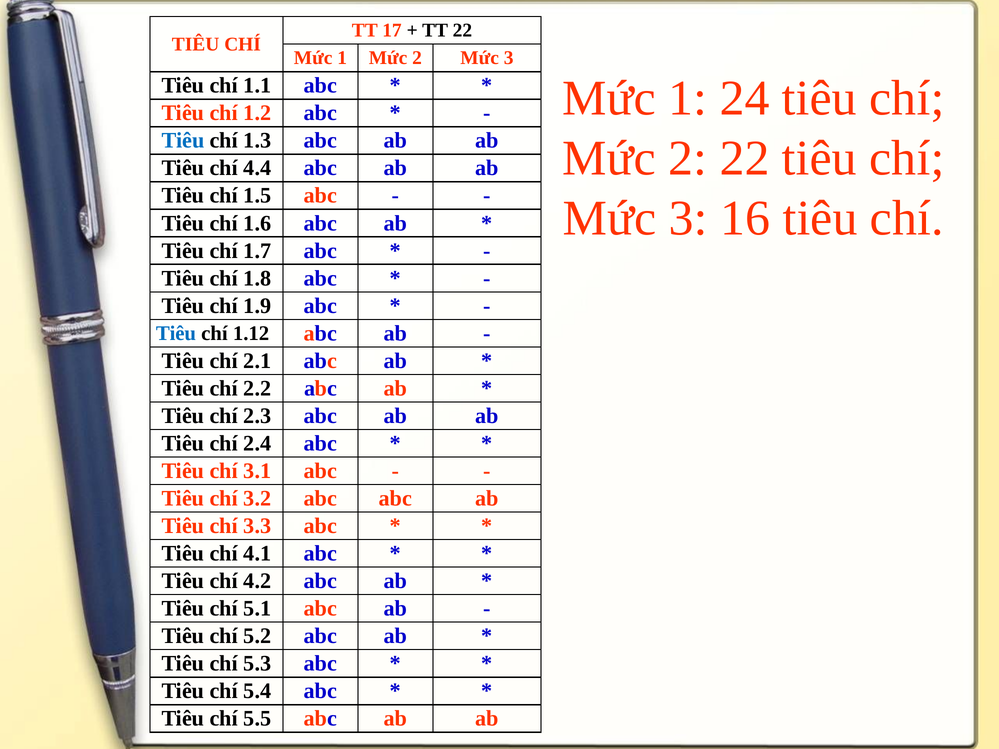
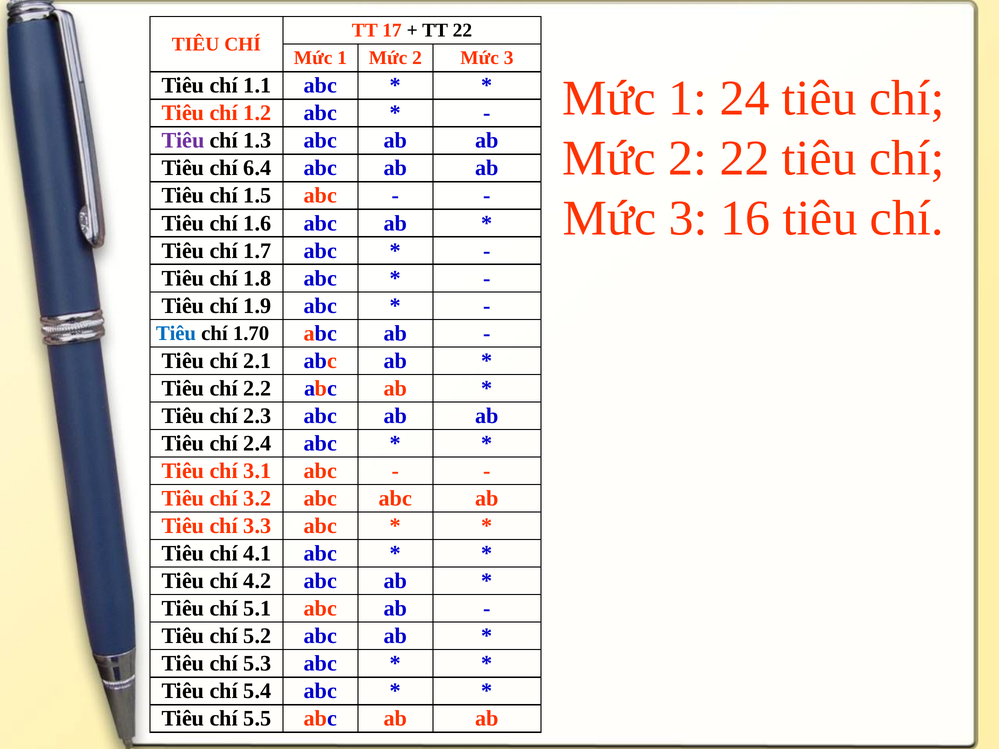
Tiêu colour: blue -> purple (183, 141)
4.4: 4.4 -> 6.4 (257, 168)
1.12: 1.12 -> 1.70 (251, 333)
